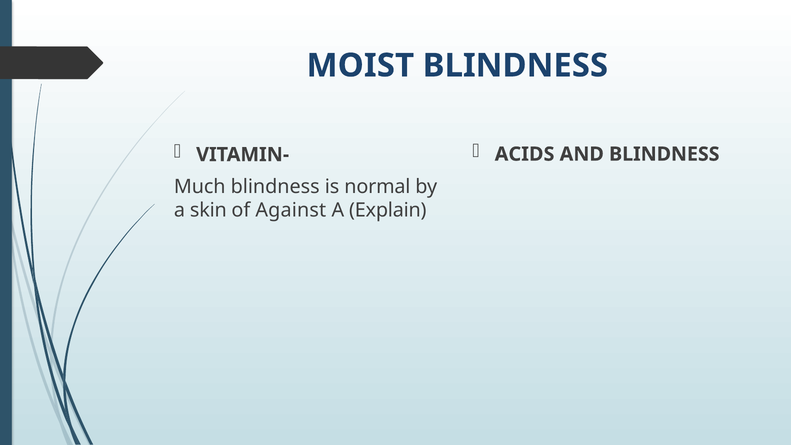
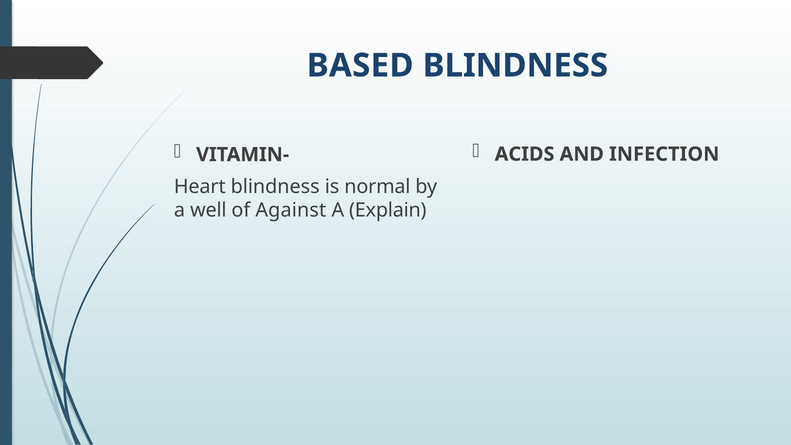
MOIST: MOIST -> BASED (360, 66)
AND BLINDNESS: BLINDNESS -> INFECTION (664, 154)
Much: Much -> Heart (200, 187)
skin: skin -> well (208, 210)
